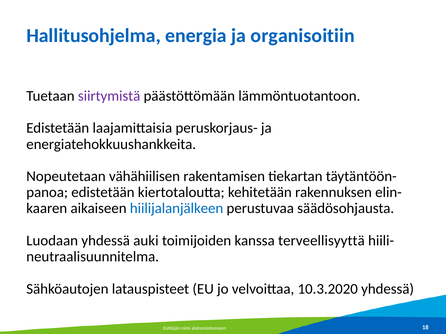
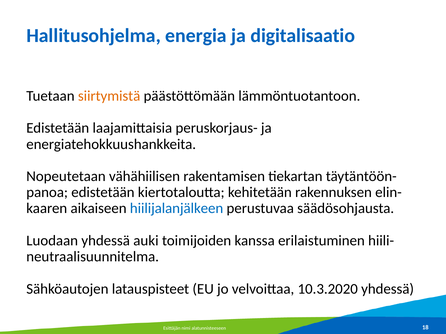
organisoitiin: organisoitiin -> digitalisaatio (303, 36)
siirtymistä colour: purple -> orange (109, 96)
terveellisyyttä: terveellisyyttä -> erilaistuminen (321, 241)
